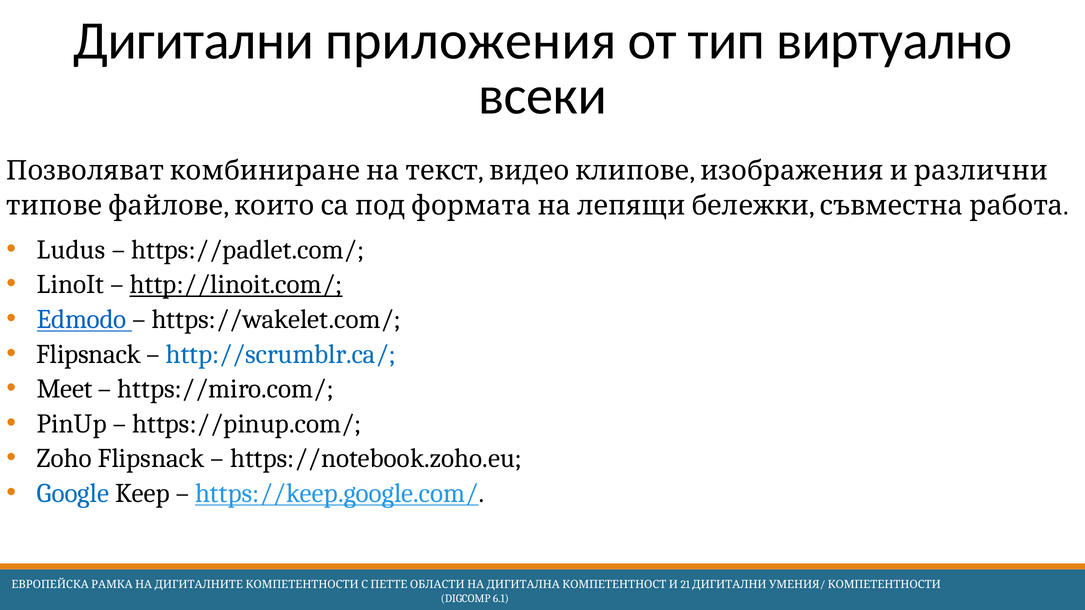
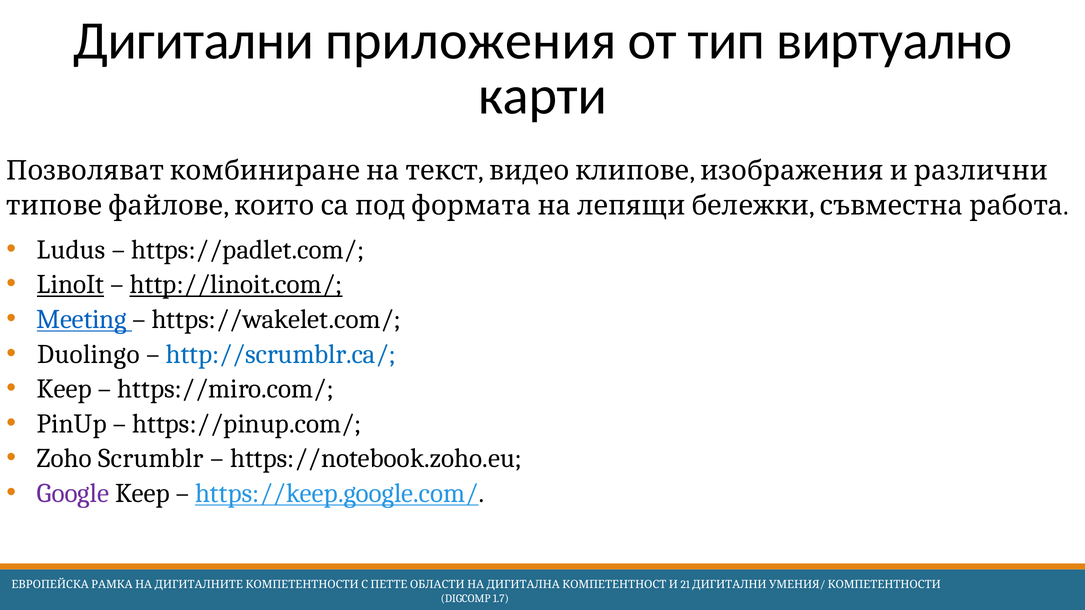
всеки: всеки -> карти (543, 96)
LinoIt underline: none -> present (71, 285)
Edmodo: Edmodo -> Meeting (82, 319)
Flipsnack: Flipsnack -> Duolingo (89, 354)
Meet: Meet -> Keep (64, 389)
Zoho Flipsnack: Flipsnack -> Scrumblr (151, 459)
Google colour: blue -> purple (73, 494)
6.1: 6.1 -> 1.7 (501, 599)
